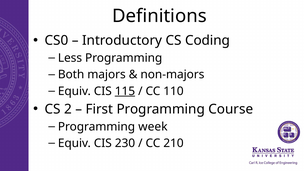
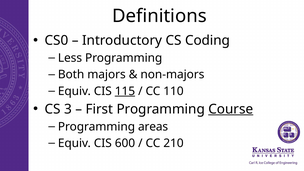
2: 2 -> 3 (68, 109)
Course underline: none -> present (231, 109)
week: week -> areas (153, 127)
230: 230 -> 600 (125, 143)
